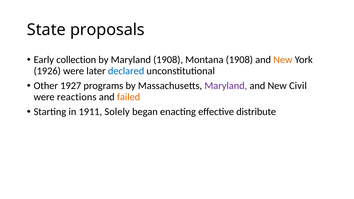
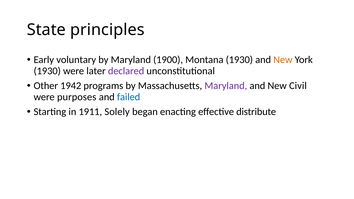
proposals: proposals -> principles (107, 30)
collection: collection -> voluntary (76, 60)
Maryland 1908: 1908 -> 1900 (168, 60)
Montana 1908: 1908 -> 1930 (239, 60)
1926: 1926 -> 1930 (47, 71)
declared colour: blue -> purple (126, 71)
1927: 1927 -> 1942 (71, 86)
reactions: reactions -> purposes (77, 97)
failed colour: orange -> blue (129, 97)
